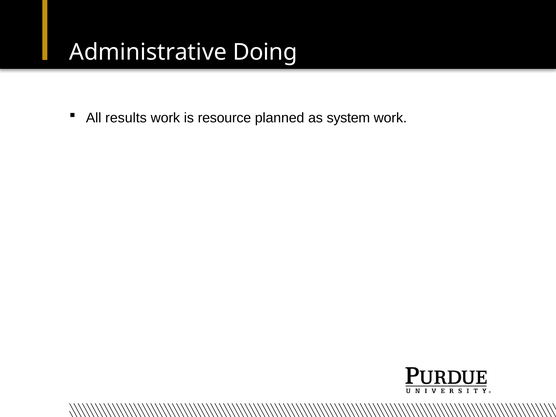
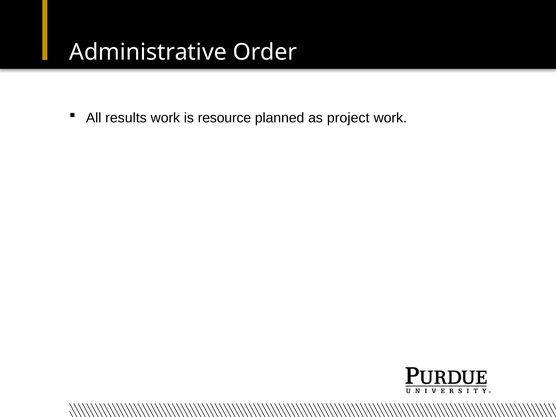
Doing: Doing -> Order (265, 52)
system: system -> project (348, 118)
